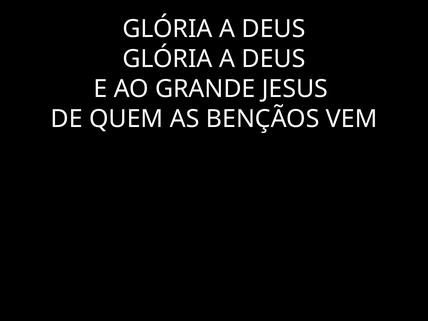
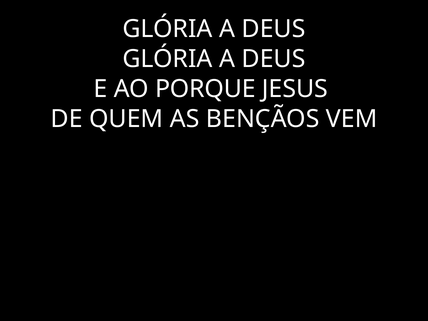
GRANDE: GRANDE -> PORQUE (205, 89)
